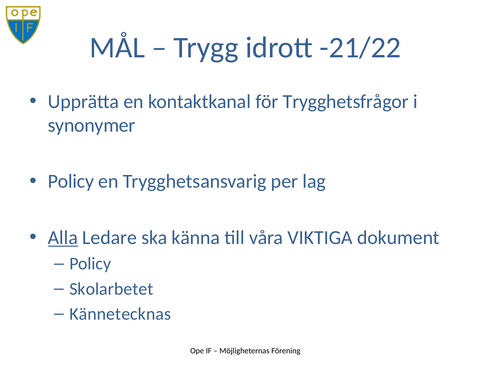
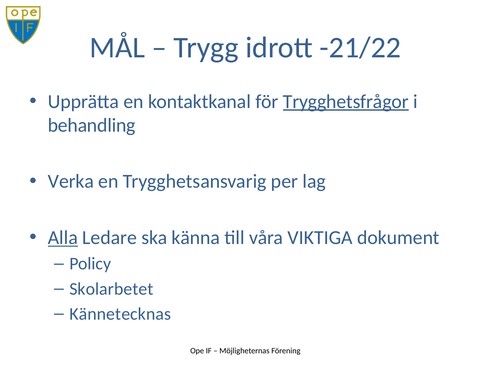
Trygghetsfrågor underline: none -> present (346, 102)
synonymer: synonymer -> behandling (92, 125)
Policy: Policy -> Verka (71, 182)
